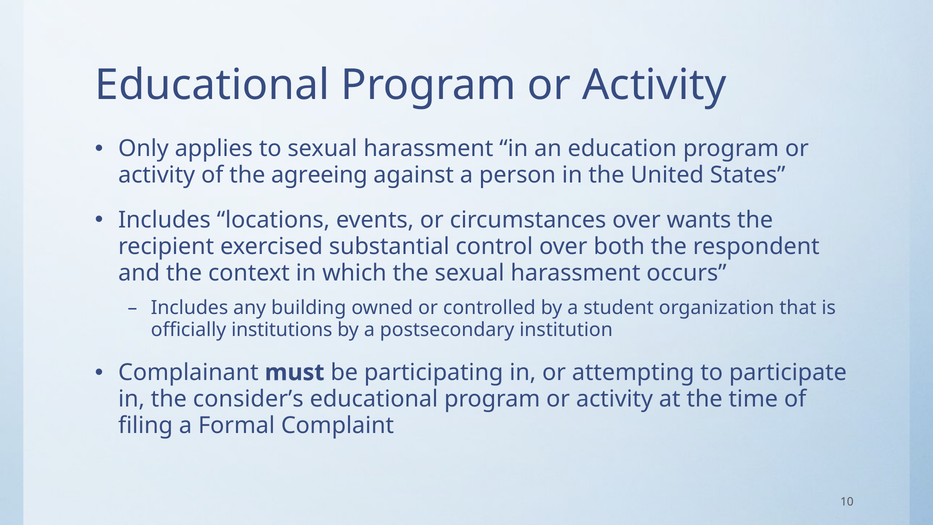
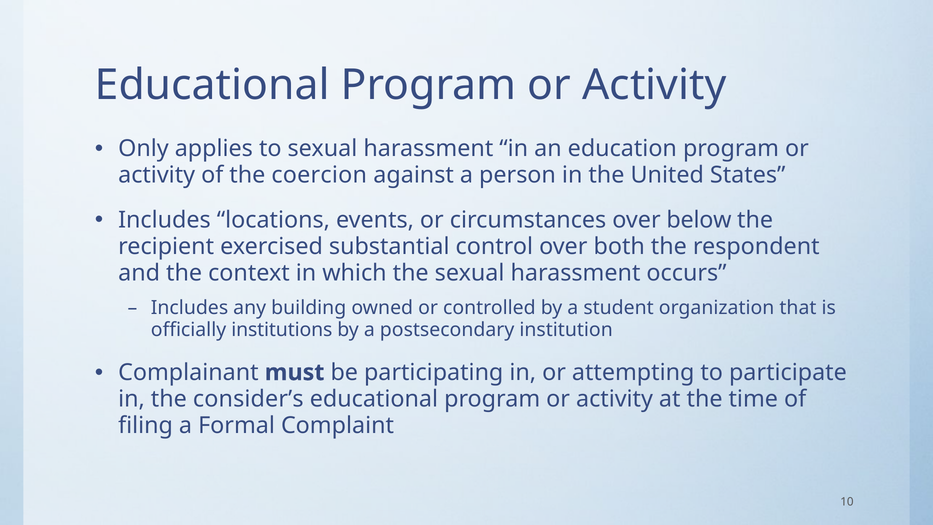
agreeing: agreeing -> coercion (319, 175)
wants: wants -> below (699, 220)
